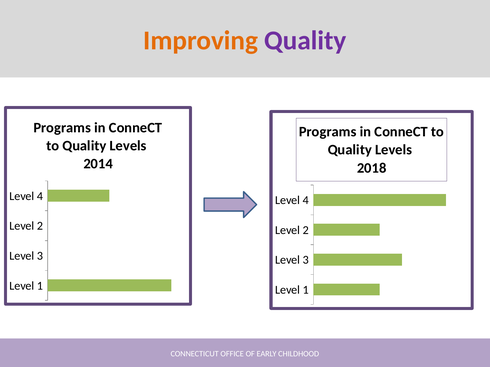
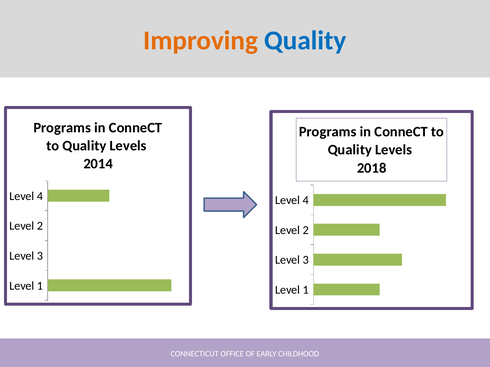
Quality colour: purple -> blue (305, 41)
